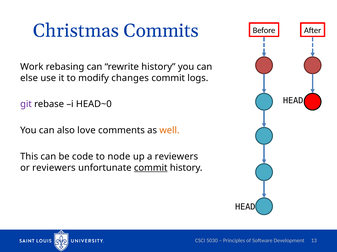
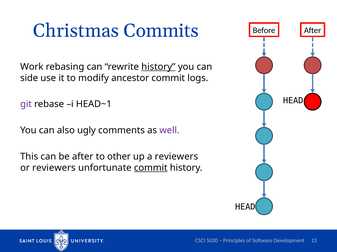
history underline: none -> present (158, 67)
else: else -> side (29, 78)
changes: changes -> ancestor (130, 78)
HEAD~0: HEAD~0 -> HEAD~1 (94, 104)
love: love -> ugly (87, 131)
well colour: orange -> purple (169, 131)
be code: code -> after (83, 157)
node: node -> other (119, 157)
